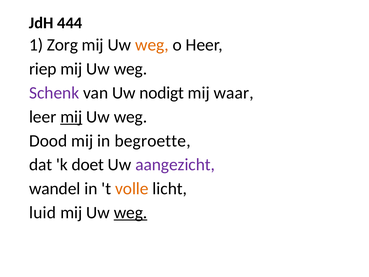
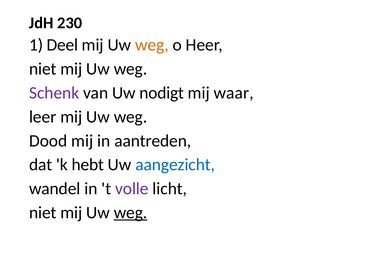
444: 444 -> 230 (70, 23)
Zorg: Zorg -> Deel (62, 45)
riep: riep -> niet (43, 69)
mij underline: present -> none (71, 117)
begroette: begroette -> aantreden (153, 141)
doet: doet -> hebt (88, 165)
aangezicht colour: purple -> blue (175, 165)
volle colour: orange -> purple (132, 188)
luid: luid -> niet (43, 212)
